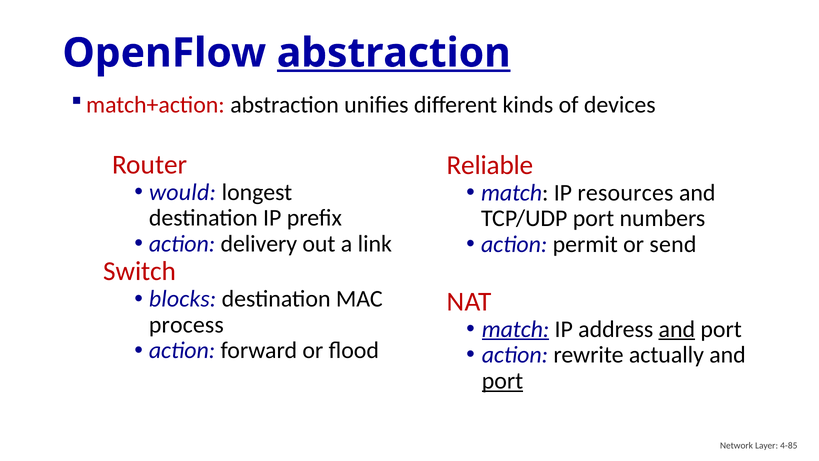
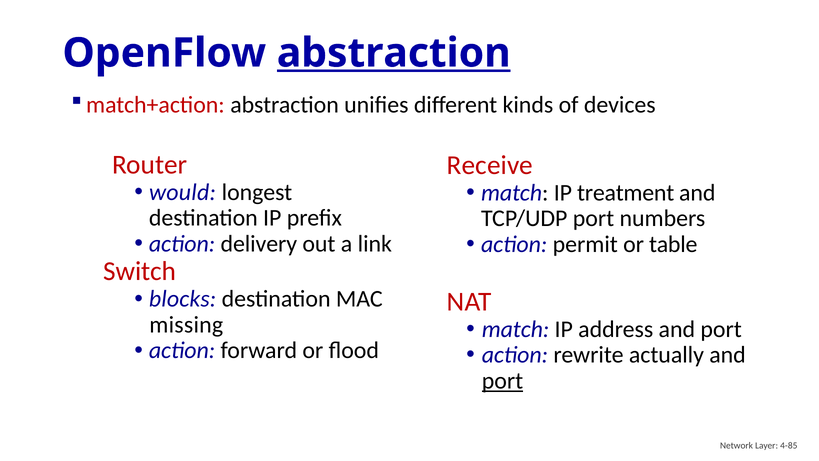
Reliable: Reliable -> Receive (490, 165)
resources: resources -> treatment (626, 193)
send: send -> table (673, 244)
process: process -> missing (186, 325)
match underline: present -> none (516, 329)
and underline: present -> none (677, 329)
